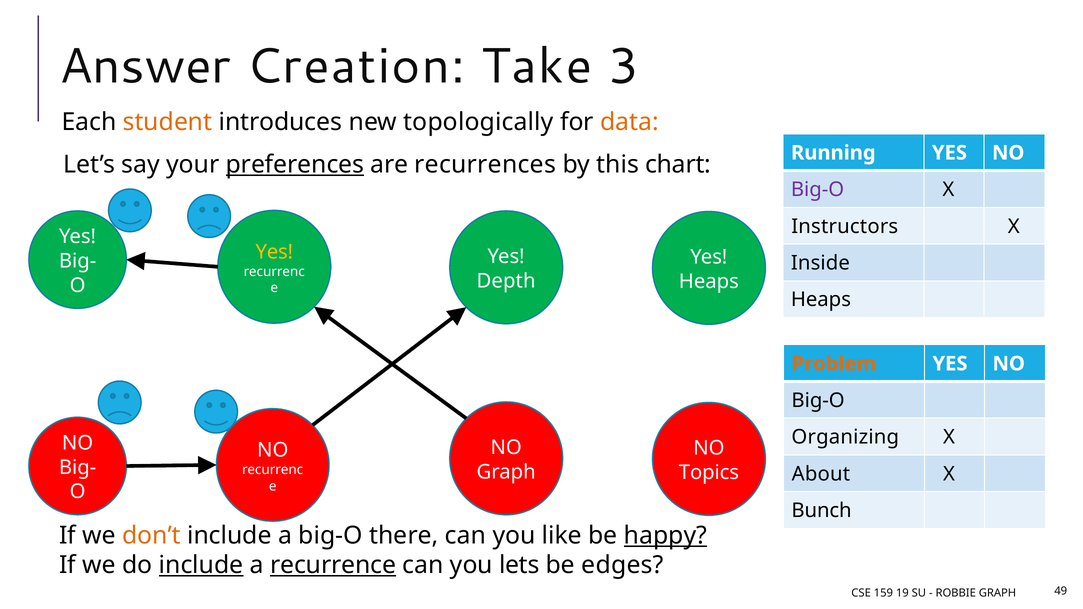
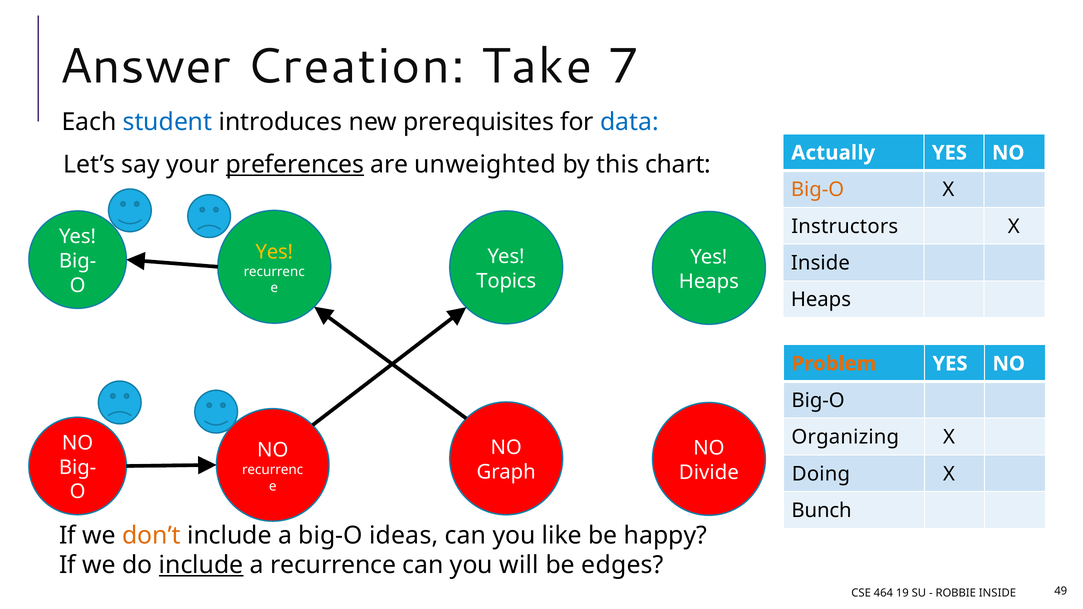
3: 3 -> 7 (624, 66)
student colour: orange -> blue (167, 122)
topologically: topologically -> prerequisites (479, 122)
data colour: orange -> blue (629, 122)
Running: Running -> Actually (833, 153)
recurrences: recurrences -> unweighted (485, 165)
Big-O colour: purple -> orange (818, 190)
Depth: Depth -> Topics (506, 281)
Topics: Topics -> Divide (709, 473)
About: About -> Doing (821, 474)
there: there -> ideas (404, 536)
happy underline: present -> none (665, 536)
recurrence underline: present -> none (333, 565)
lets: lets -> will (519, 565)
159: 159 -> 464 (883, 593)
ROBBIE GRAPH: GRAPH -> INSIDE (997, 593)
